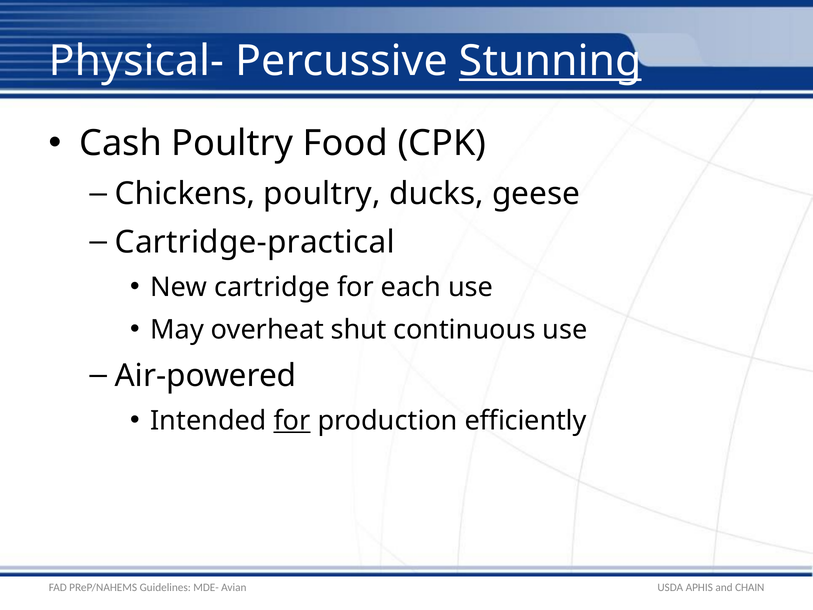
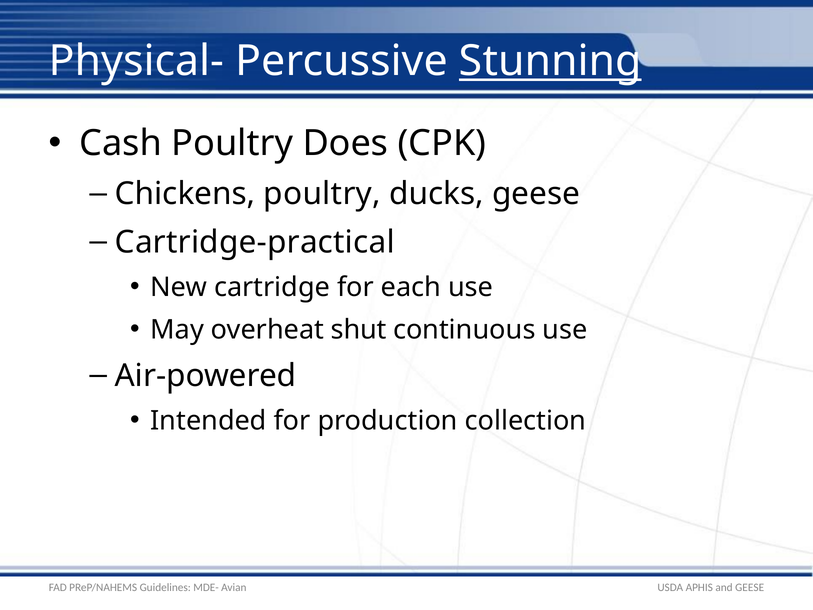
Food: Food -> Does (345, 143)
for underline: present -> none (292, 421)
efficiently: efficiently -> collection (525, 421)
and CHAIN: CHAIN -> GEESE (750, 588)
